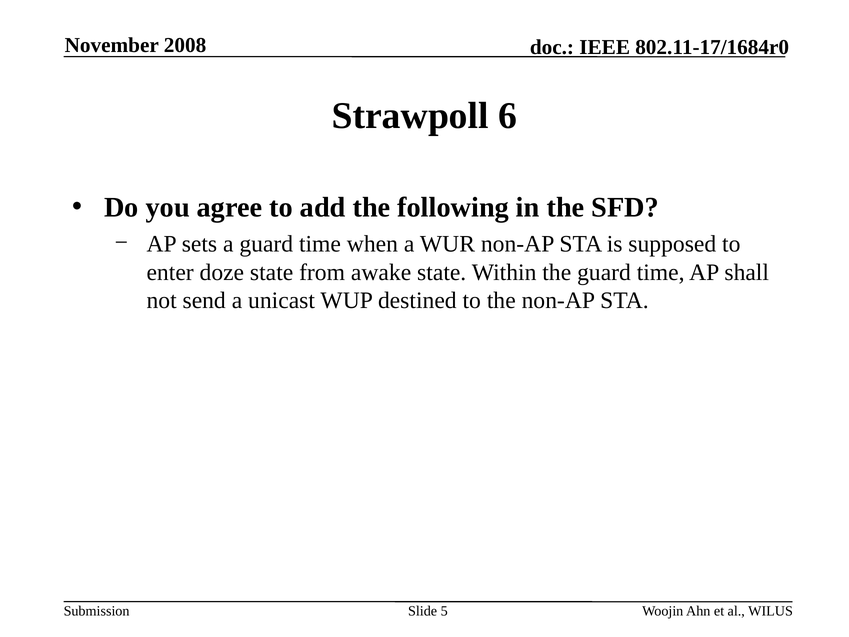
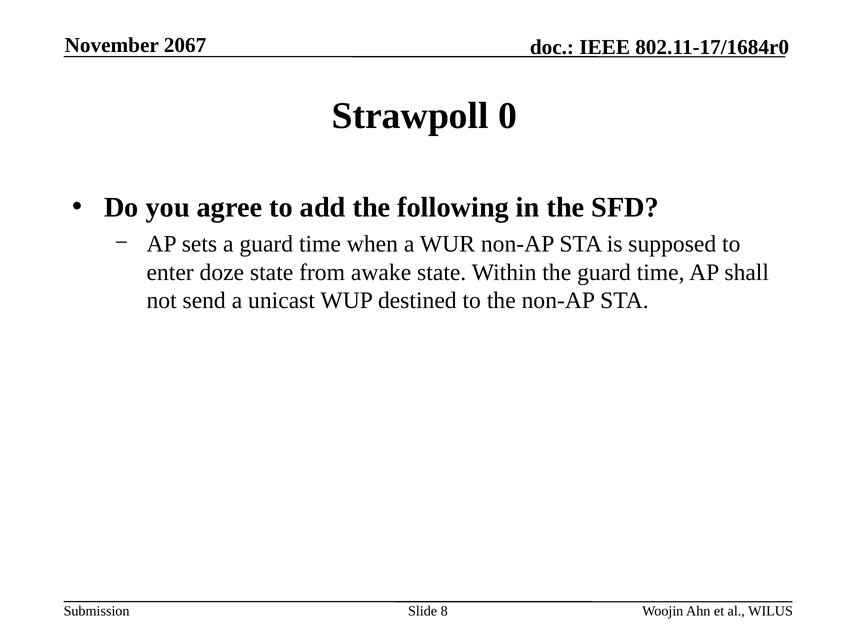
2008: 2008 -> 2067 (185, 45)
6: 6 -> 0 (508, 116)
5: 5 -> 8 (444, 611)
